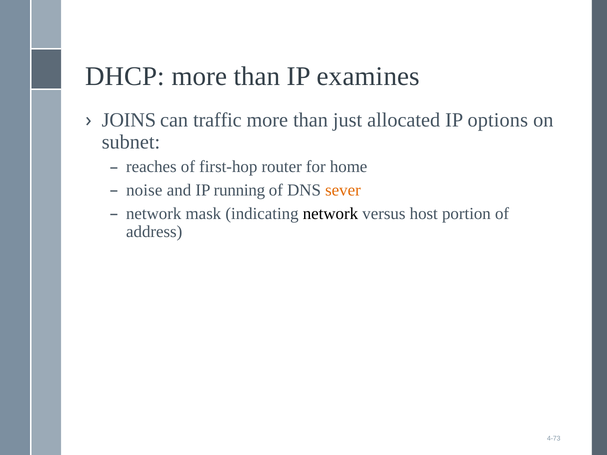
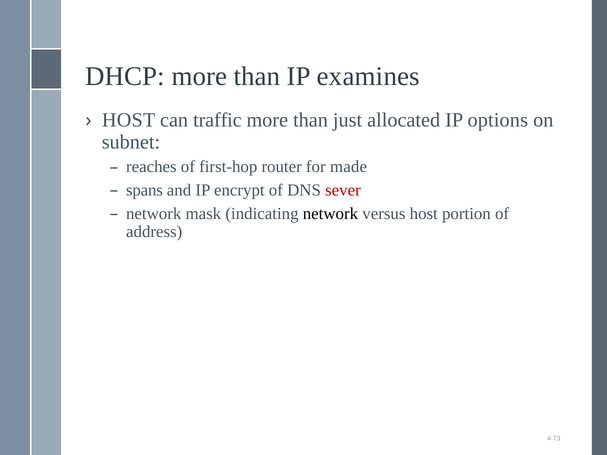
JOINS: JOINS -> HOST (129, 120)
home: home -> made (349, 167)
noise: noise -> spans (144, 190)
running: running -> encrypt (239, 190)
sever colour: orange -> red (343, 190)
